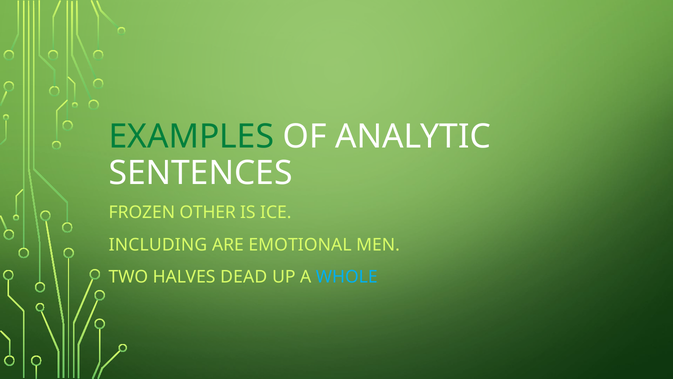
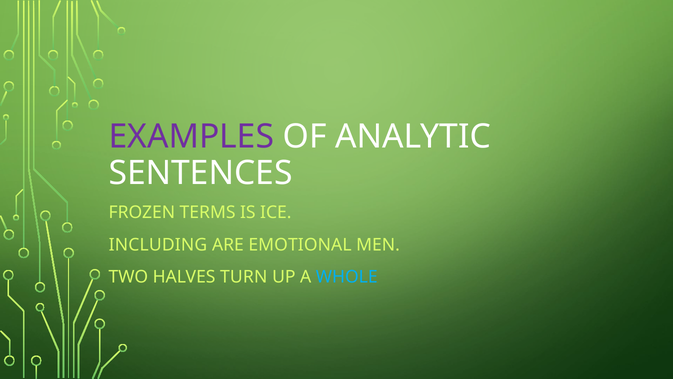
EXAMPLES colour: green -> purple (191, 136)
OTHER: OTHER -> TERMS (208, 212)
DEAD: DEAD -> TURN (244, 277)
